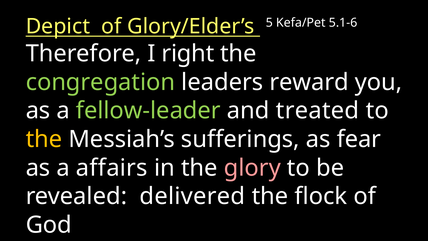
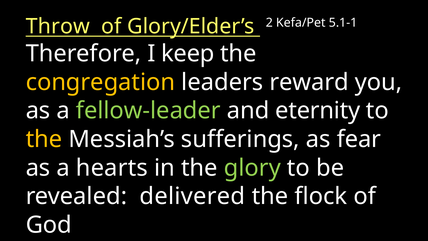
Depict: Depict -> Throw (58, 26)
5: 5 -> 2 (269, 23)
5.1-6: 5.1-6 -> 5.1-1 (343, 23)
right: right -> keep (188, 54)
congregation colour: light green -> yellow (100, 82)
treated: treated -> eternity (318, 111)
affairs: affairs -> hearts (112, 168)
glory colour: pink -> light green (252, 168)
